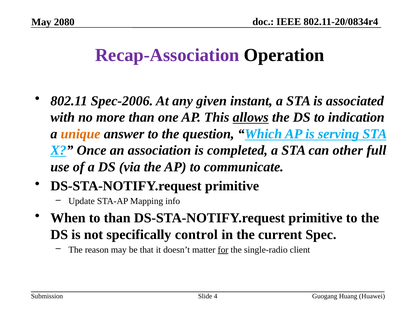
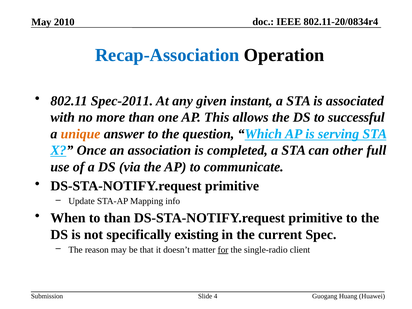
2080: 2080 -> 2010 (64, 22)
Recap-Association colour: purple -> blue (167, 55)
Spec-2006: Spec-2006 -> Spec-2011 (122, 101)
allows underline: present -> none (251, 117)
indication: indication -> successful (356, 117)
control: control -> existing (196, 235)
